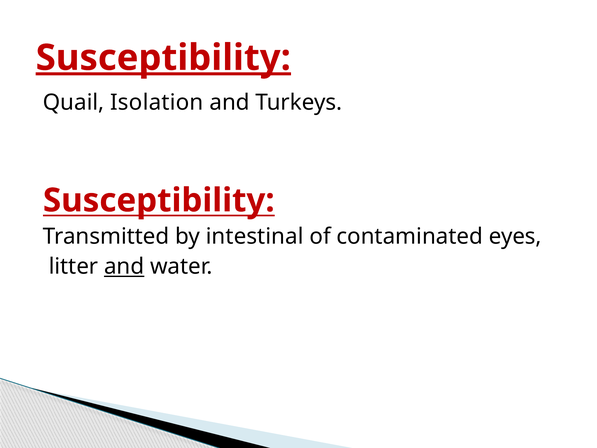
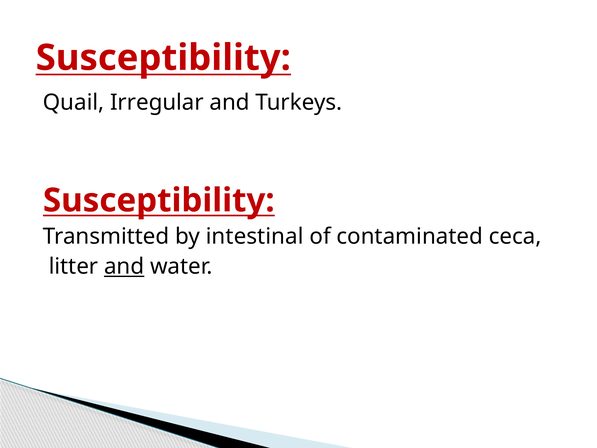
Susceptibility underline: present -> none (163, 58)
Isolation: Isolation -> Irregular (157, 103)
eyes: eyes -> ceca (515, 236)
